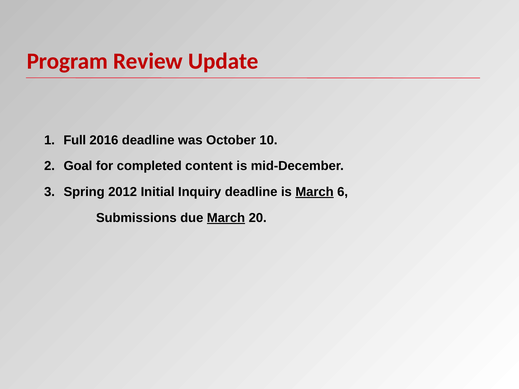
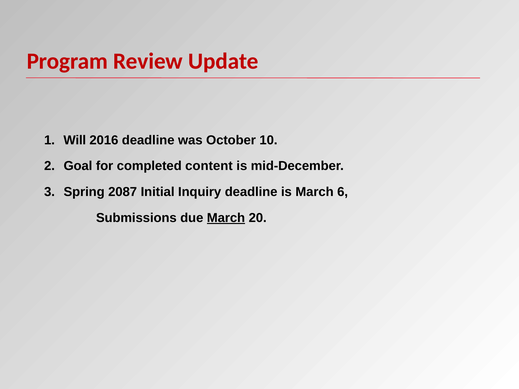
Full: Full -> Will (75, 140)
2012: 2012 -> 2087 (123, 192)
March underline: present -> none (315, 192)
